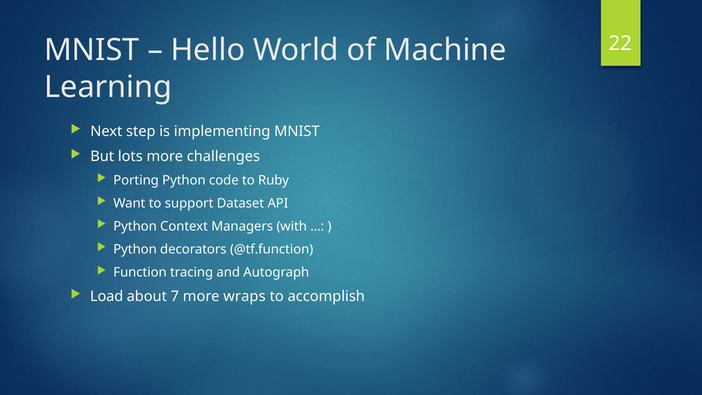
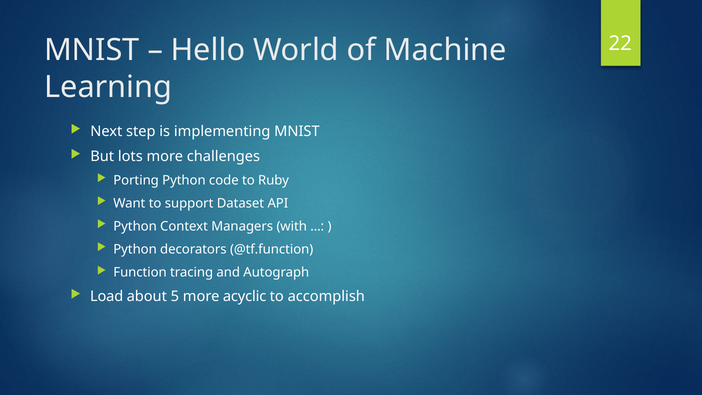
7: 7 -> 5 (175, 297)
wraps: wraps -> acyclic (245, 297)
